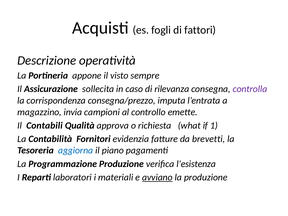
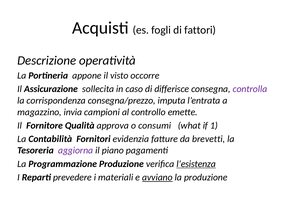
sempre: sempre -> occorre (145, 76)
rilevanza: rilevanza -> differisce (172, 89)
Contabili: Contabili -> Fornitore (44, 125)
richiesta: richiesta -> consumi (155, 125)
aggiorna colour: blue -> purple (76, 150)
l’esistenza underline: none -> present (196, 164)
laboratori: laboratori -> prevedere (72, 177)
